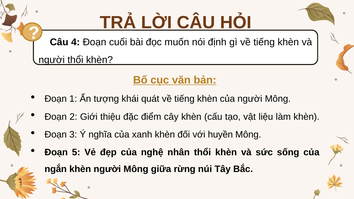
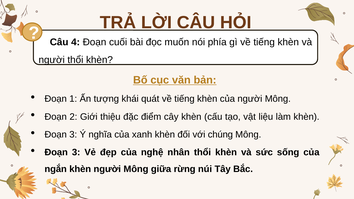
định: định -> phía (217, 42)
huyền: huyền -> chúng (220, 135)
5: 5 -> 3 (76, 152)
